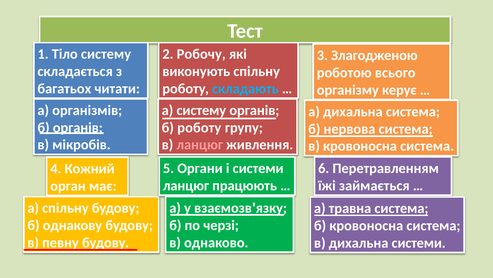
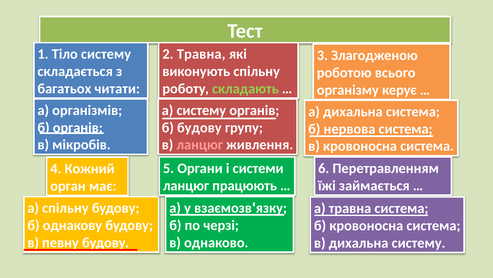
2 Робочу: Робочу -> Травна (201, 54)
складають colour: light blue -> light green (245, 89)
б роботу: роботу -> будову (199, 127)
дихальна системи: системи -> систему (419, 243)
